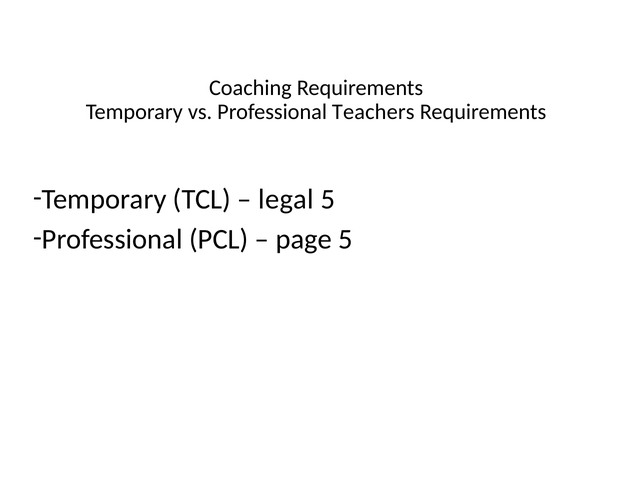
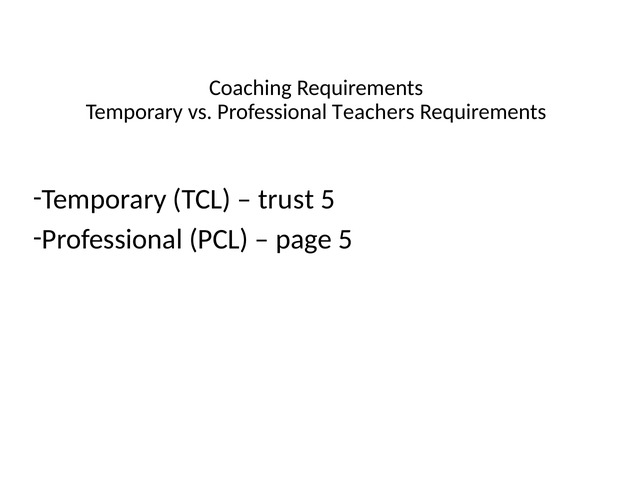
legal: legal -> trust (286, 199)
